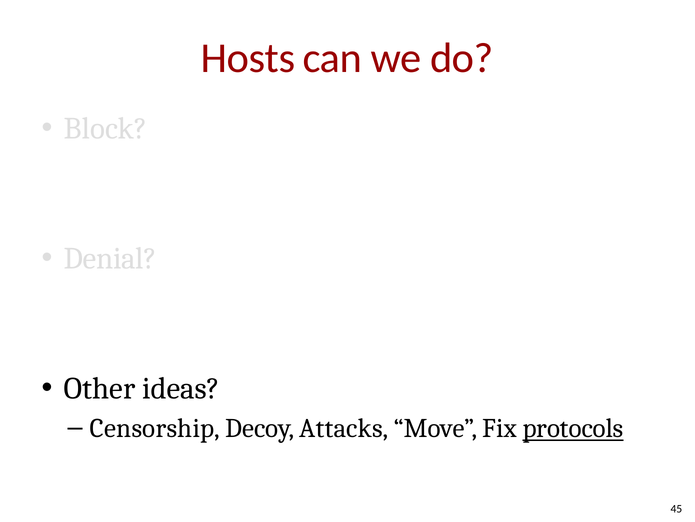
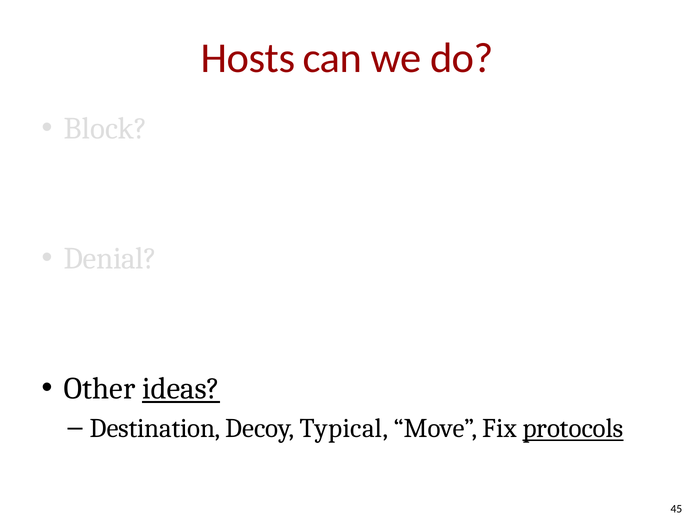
ideas underline: none -> present (181, 388)
Censorship: Censorship -> Destination (155, 428)
Attacks: Attacks -> Typical (344, 428)
